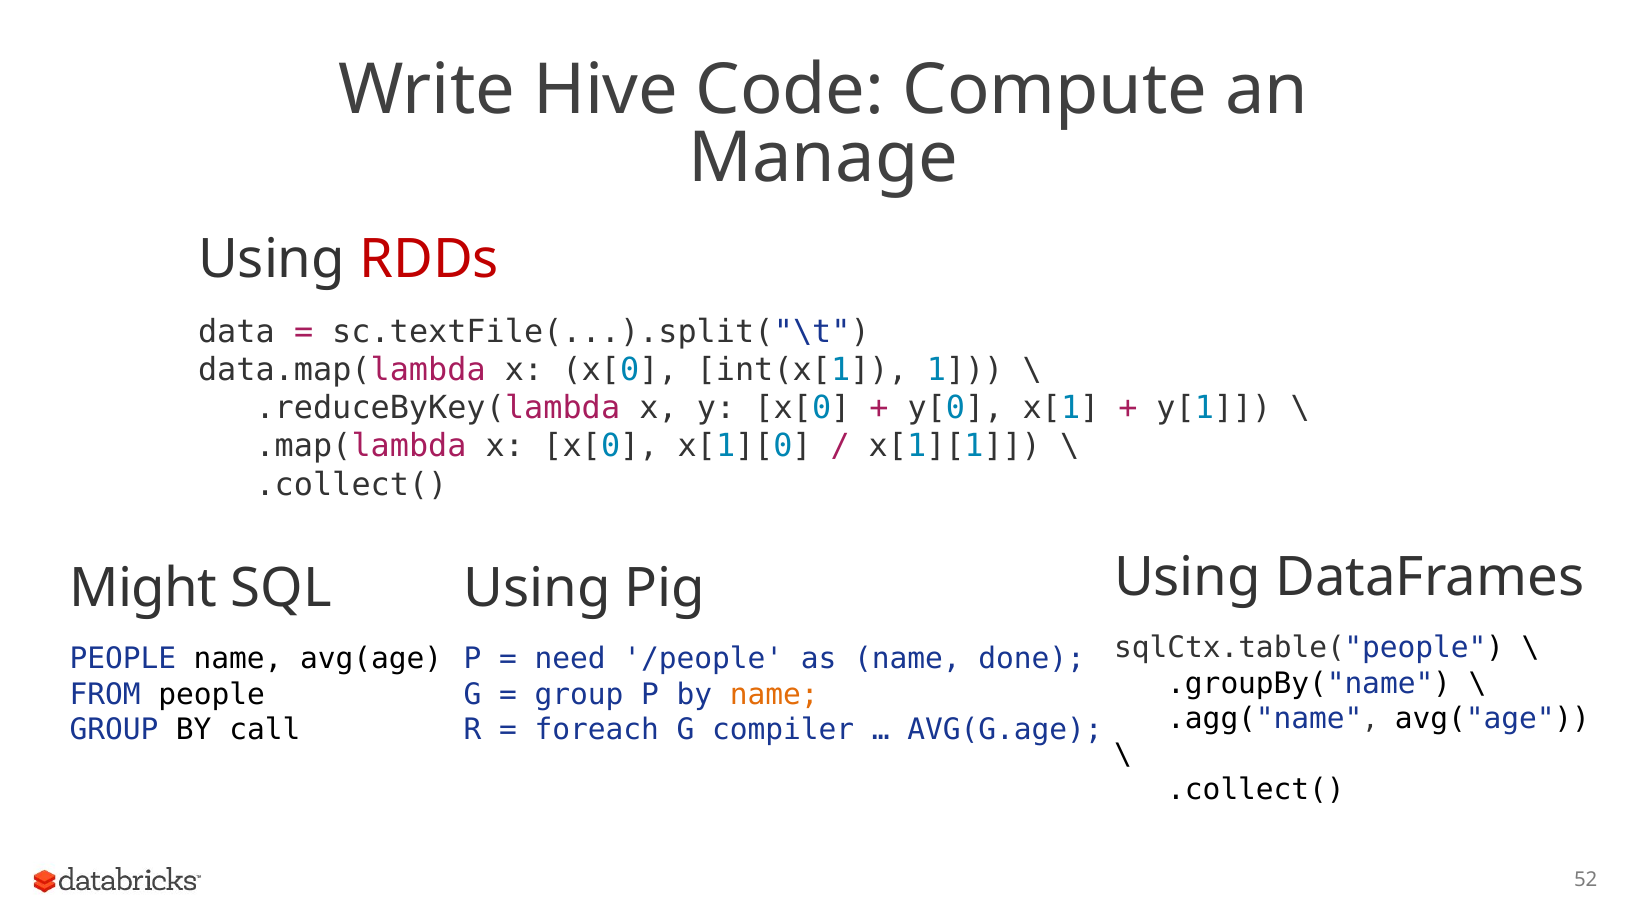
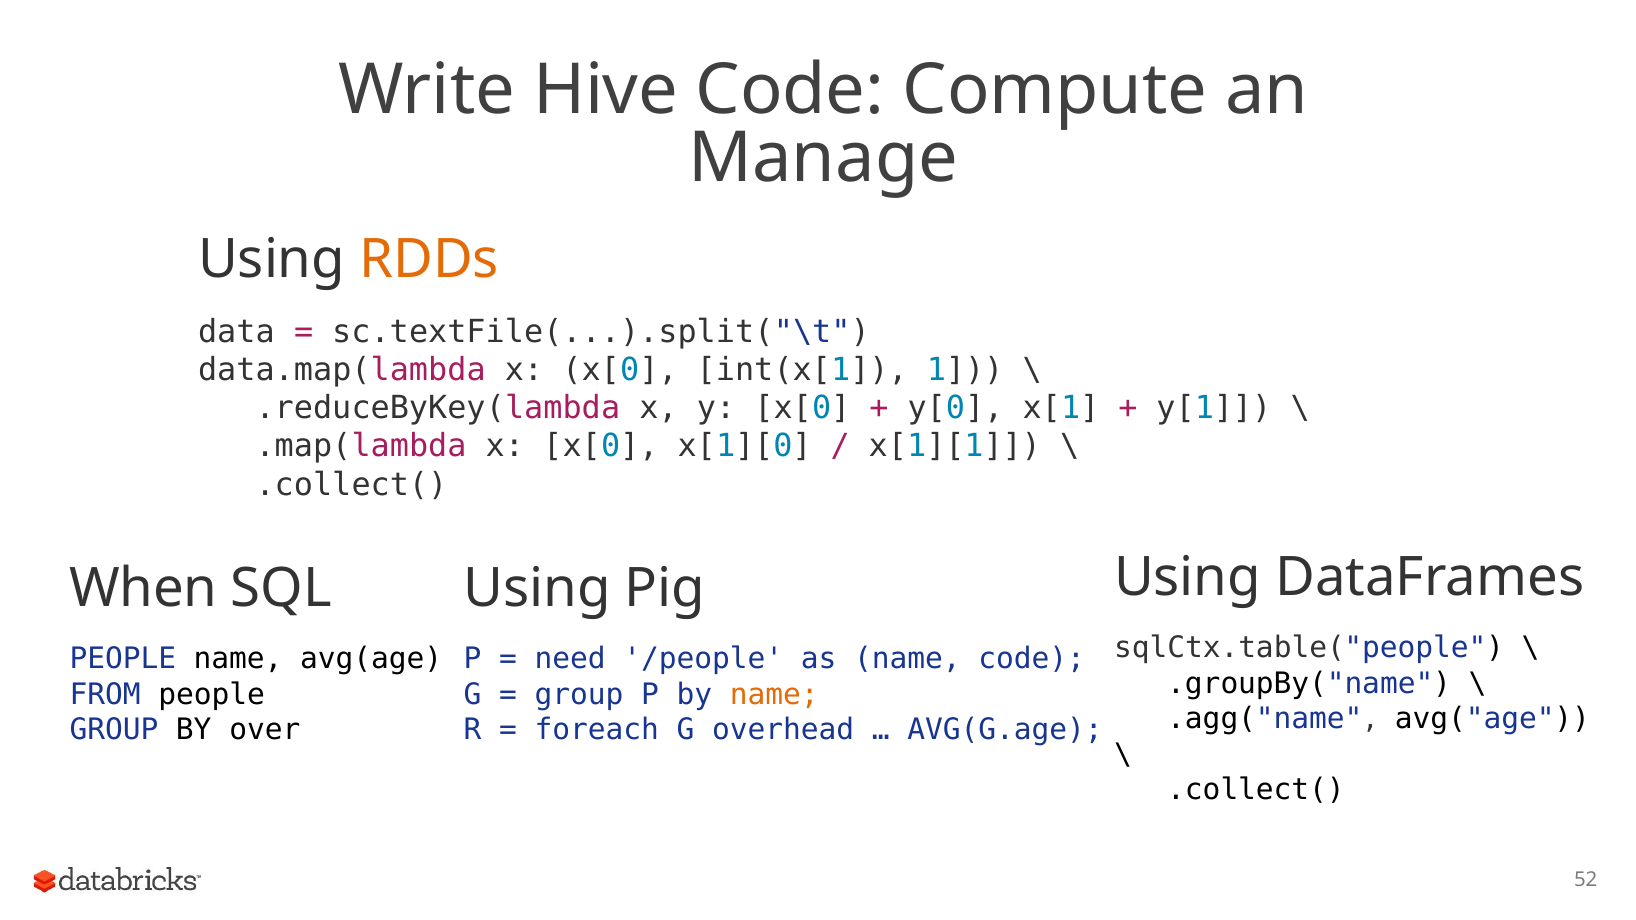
RDDs colour: red -> orange (429, 259)
Might: Might -> When (143, 589)
name done: done -> code (1032, 659)
compiler: compiler -> overhead (783, 730)
call: call -> over (265, 730)
